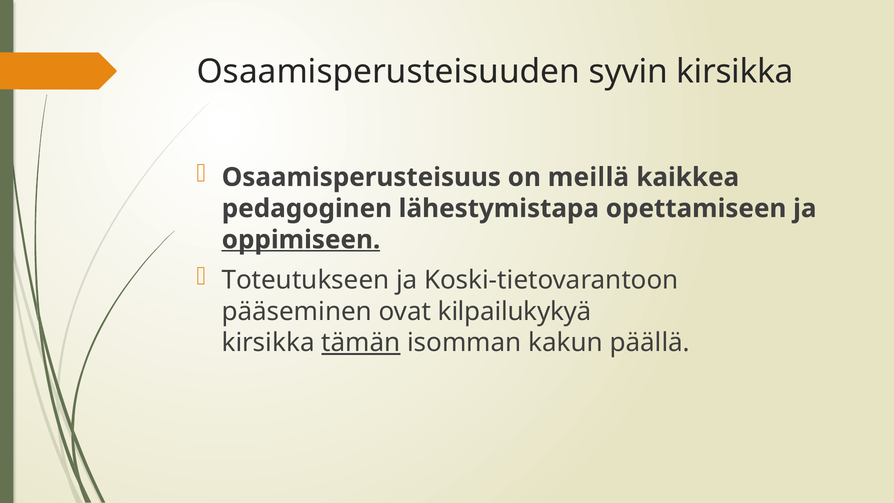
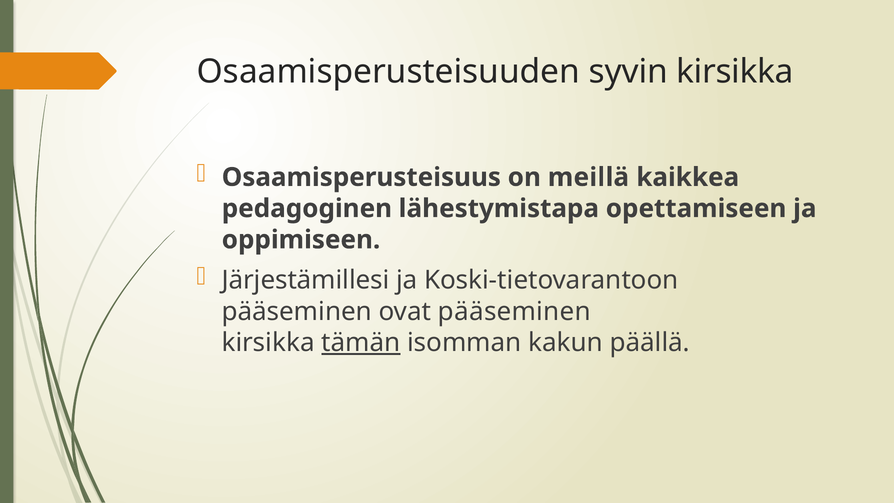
oppimiseen underline: present -> none (301, 240)
Toteutukseen: Toteutukseen -> Järjestämillesi (306, 280)
ovat kilpailukykyä: kilpailukykyä -> pääseminen (514, 311)
